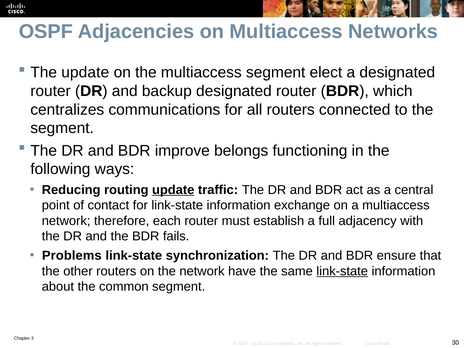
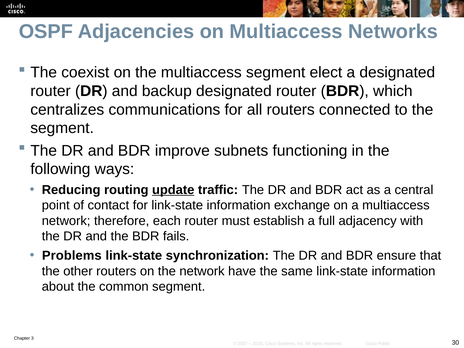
The update: update -> coexist (85, 72)
belongs: belongs -> subnets (241, 151)
link-state underline: present -> none (342, 271)
